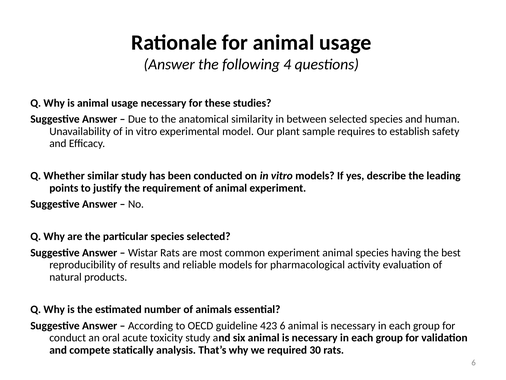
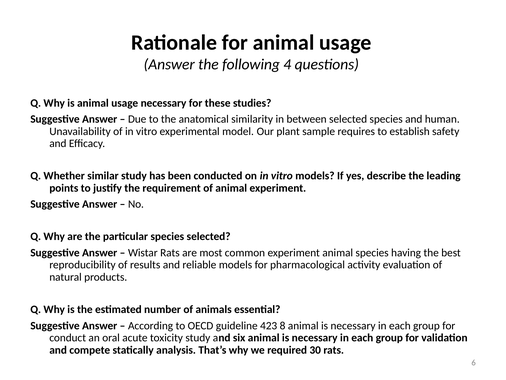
423 6: 6 -> 8 (283, 325)
